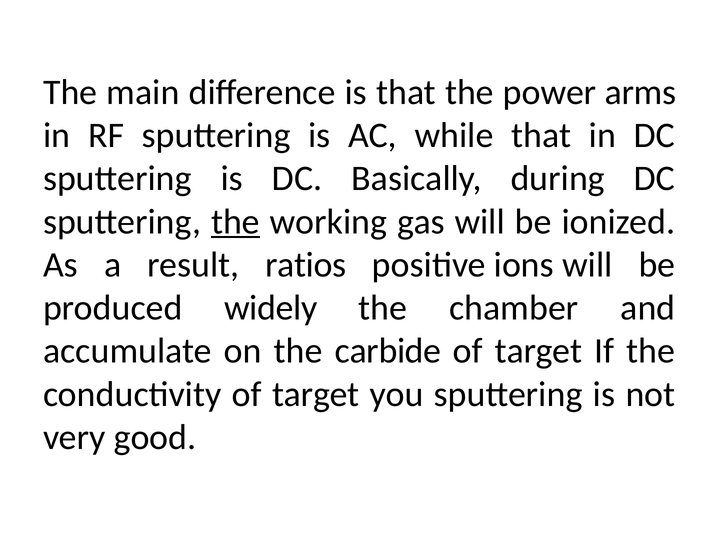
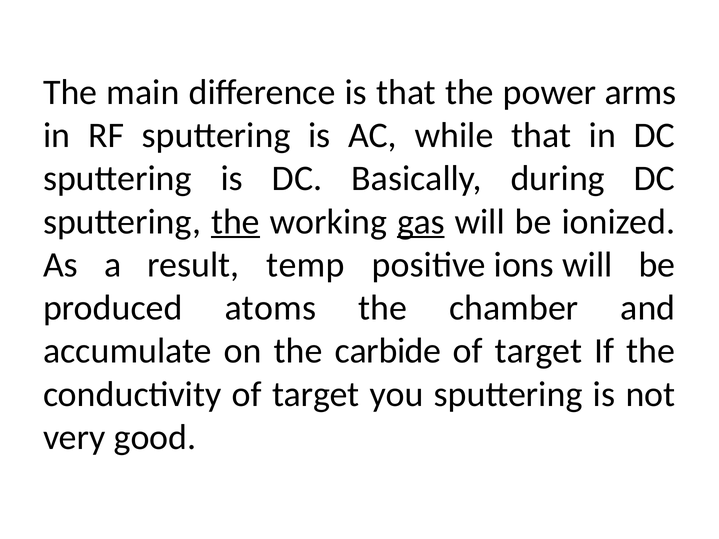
gas underline: none -> present (421, 222)
ratios: ratios -> temp (305, 265)
widely: widely -> atoms (270, 308)
